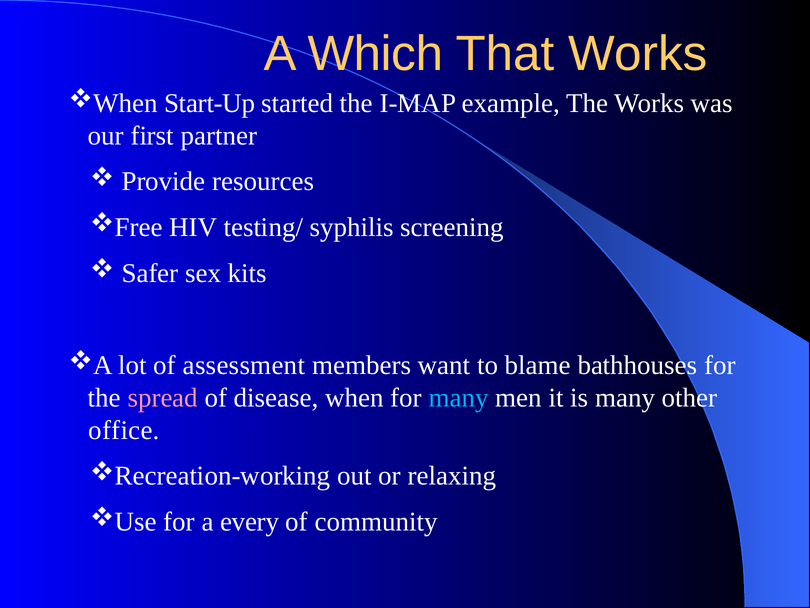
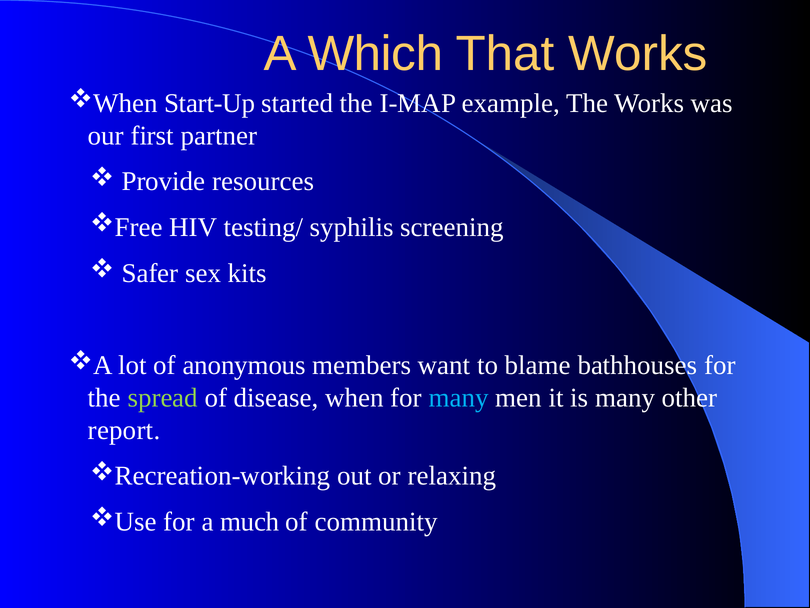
assessment: assessment -> anonymous (244, 365)
spread colour: pink -> light green (163, 397)
office: office -> report (124, 430)
every: every -> much (250, 522)
